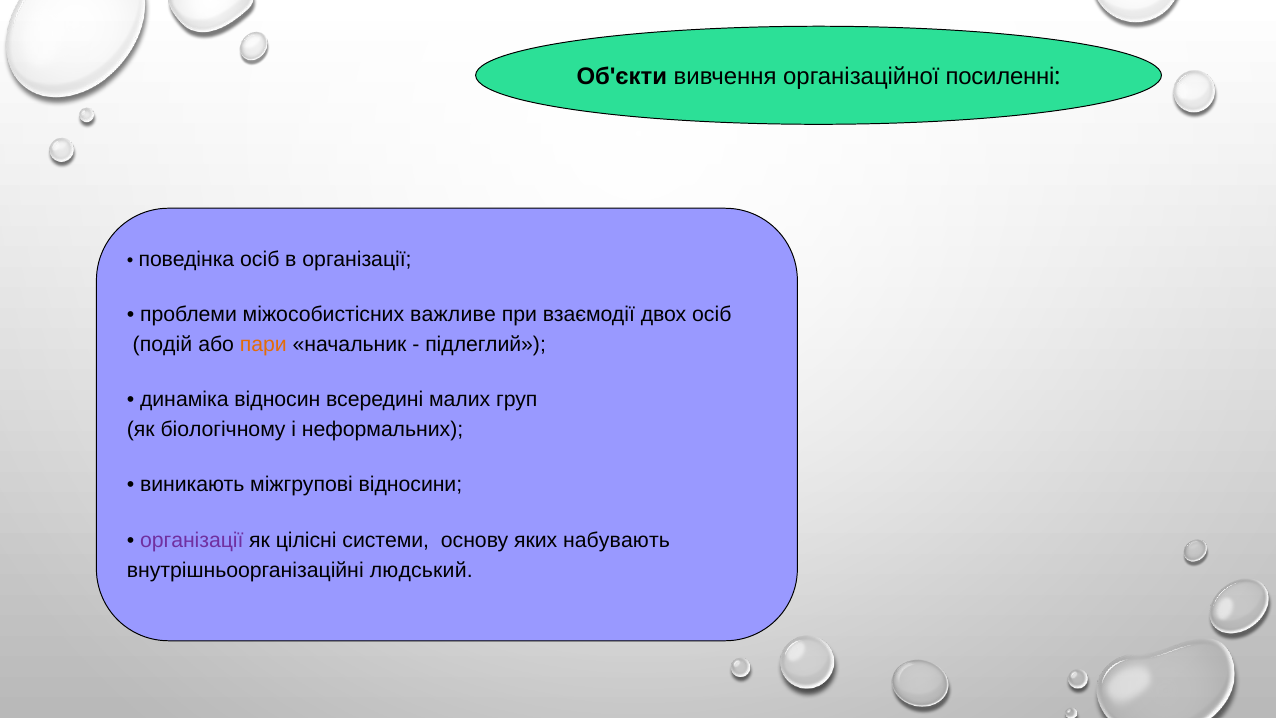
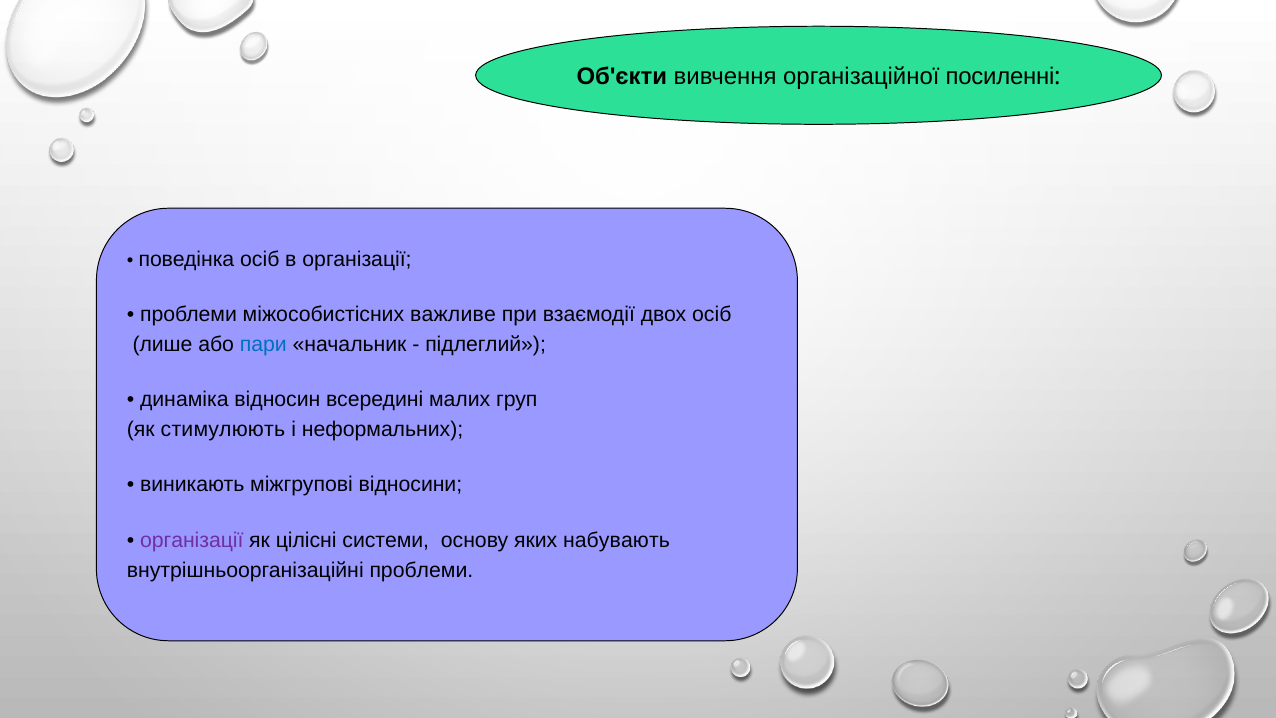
подій: подій -> лише (163, 344)
пари colour: orange -> blue (263, 344)
біологічному: біологічному -> стимулюють (223, 430)
внутрішньоорганізаційні людський: людський -> проблеми (421, 570)
